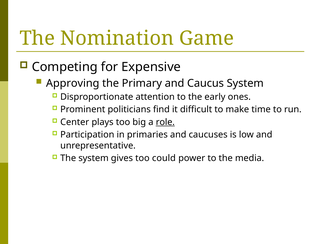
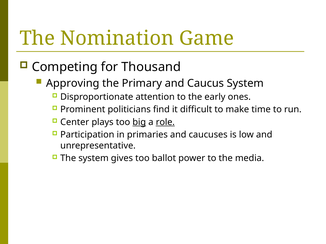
Expensive: Expensive -> Thousand (151, 67)
big underline: none -> present (139, 122)
could: could -> ballot (164, 159)
